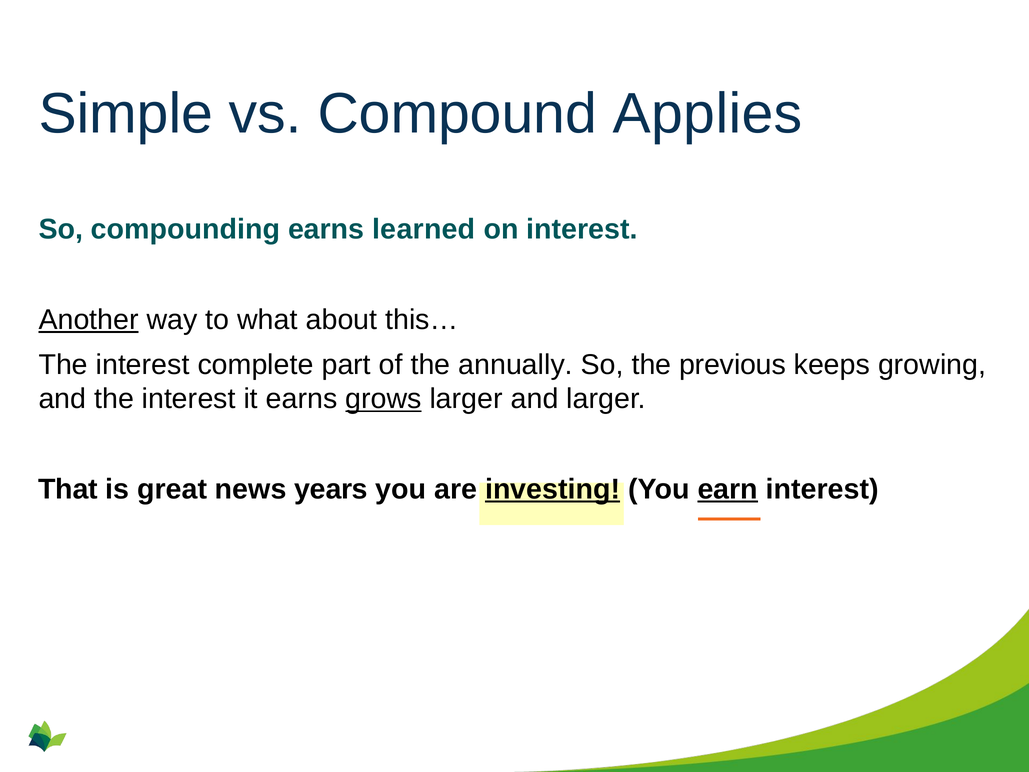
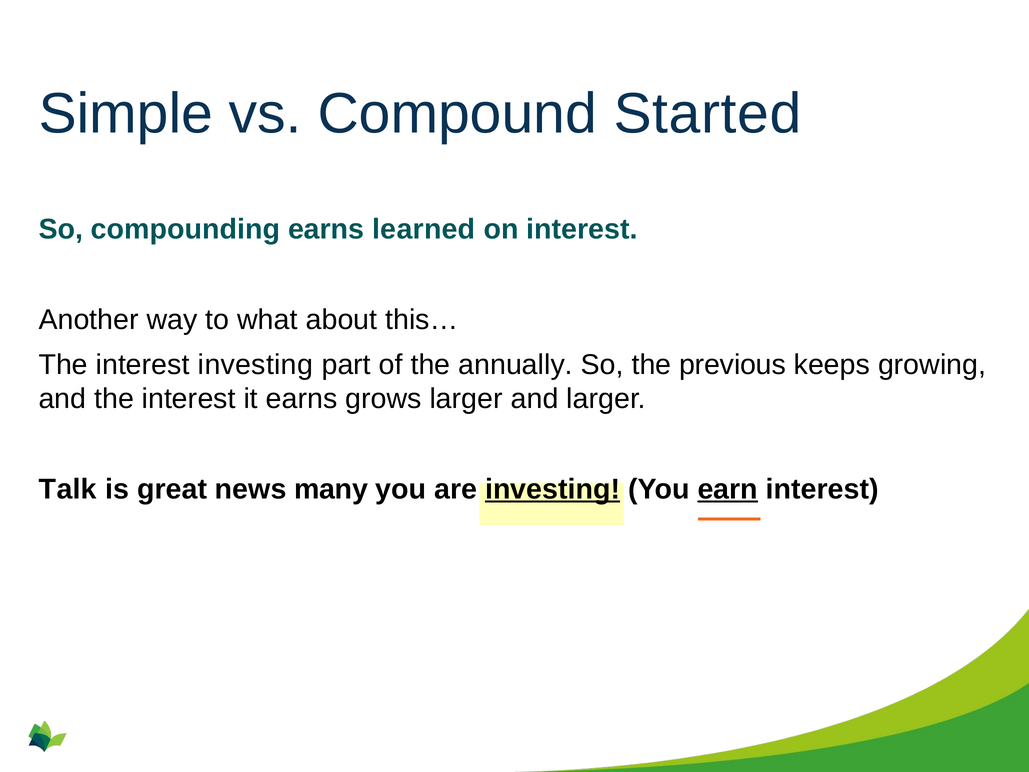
Applies: Applies -> Started (708, 114)
Another underline: present -> none (89, 320)
interest complete: complete -> investing (255, 365)
grows underline: present -> none (383, 399)
That: That -> Talk (68, 489)
years: years -> many (331, 489)
